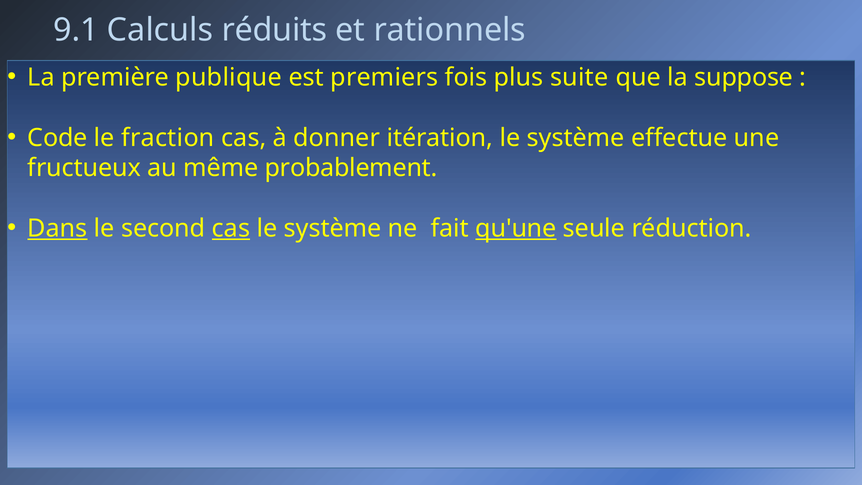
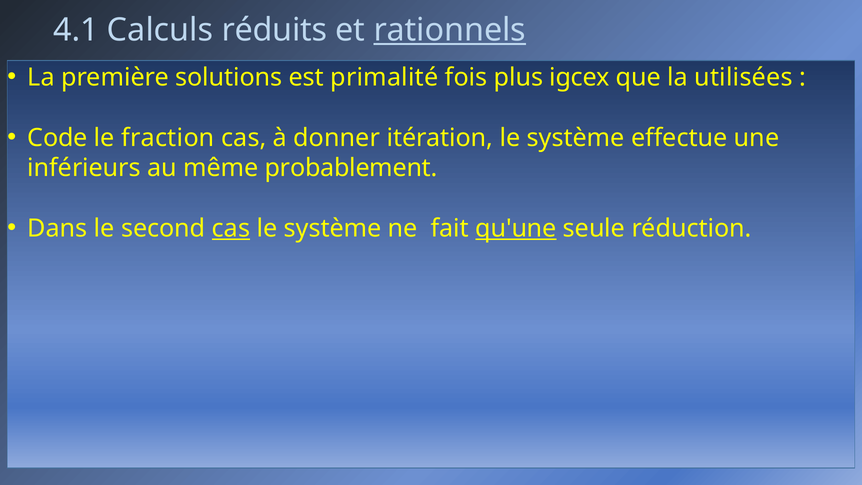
9.1: 9.1 -> 4.1 (76, 30)
rationnels underline: none -> present (450, 30)
publique: publique -> solutions (229, 77)
premiers: premiers -> primalité (384, 77)
suite: suite -> igcex (580, 77)
suppose: suppose -> utilisées (743, 77)
fructueux: fructueux -> inférieurs (84, 168)
Dans underline: present -> none (57, 228)
